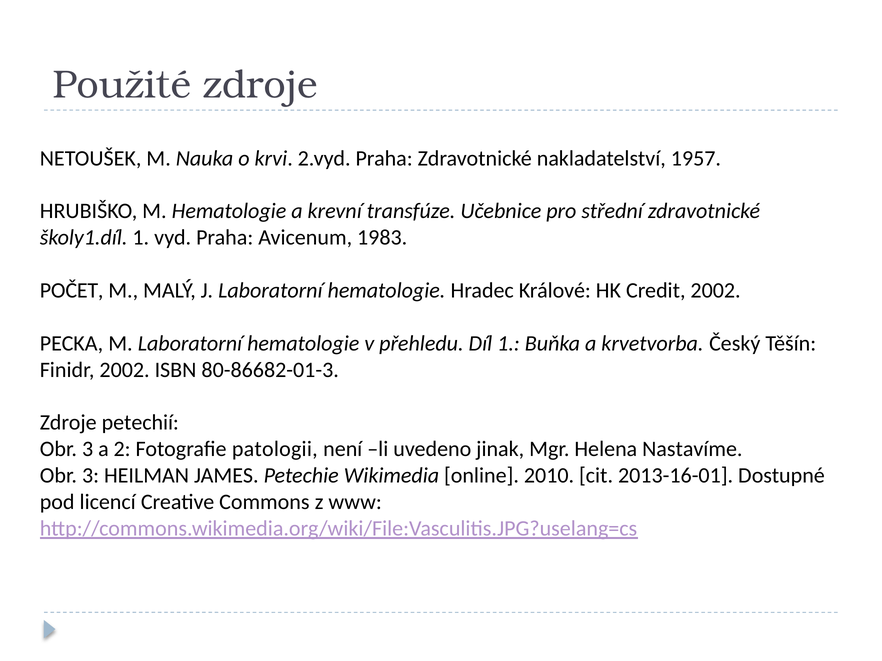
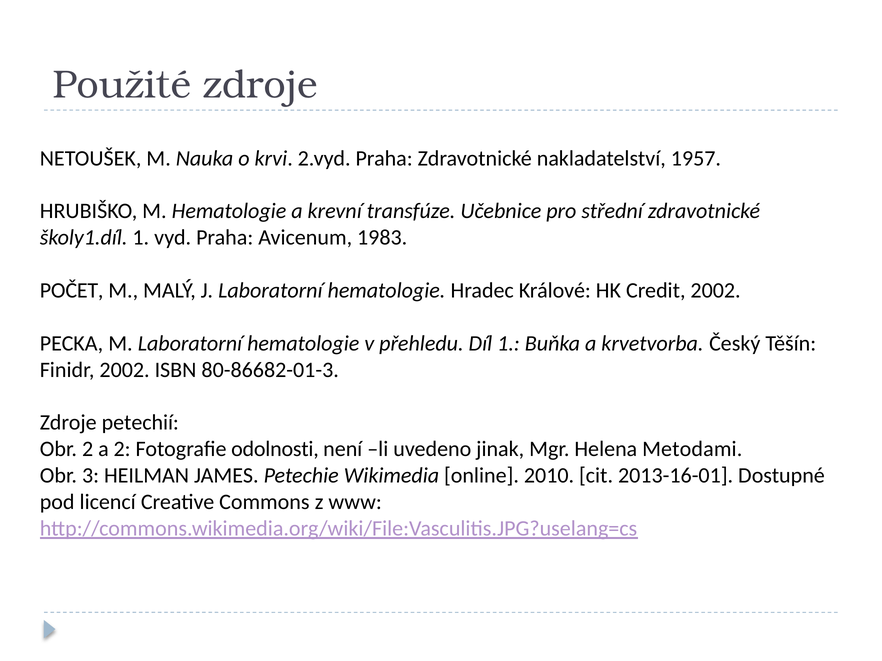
3: 3 -> 2 (88, 449)
patologii: patologii -> odolnosti (275, 449)
Nastavíme: Nastavíme -> Metodami (692, 449)
